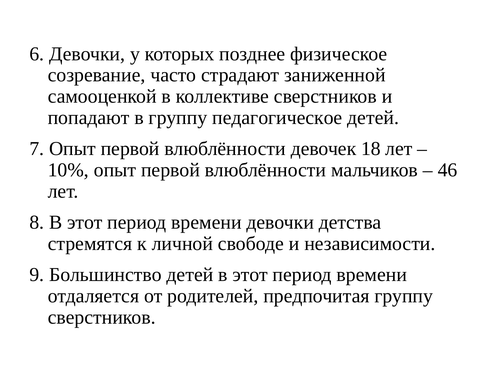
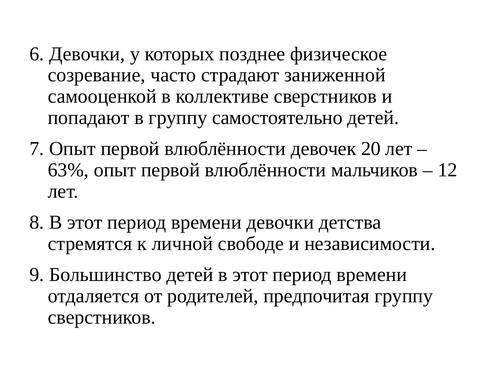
педагогическое: педагогическое -> самостоятельно (277, 118)
18: 18 -> 20 (371, 149)
10%: 10% -> 63% (68, 170)
46: 46 -> 12 (448, 170)
